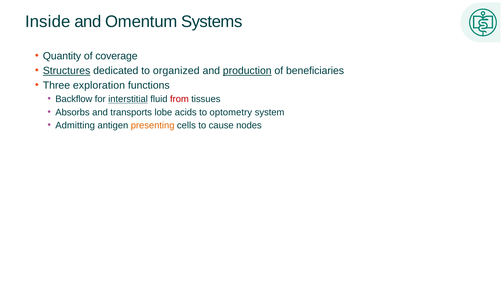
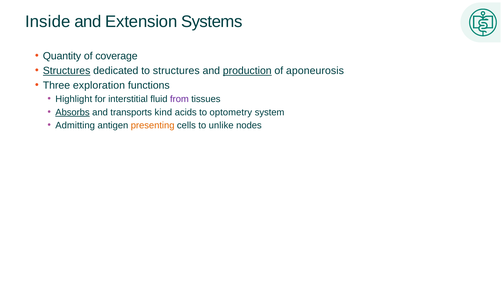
Omentum: Omentum -> Extension (141, 22)
to organized: organized -> structures (176, 71)
beneficiaries: beneficiaries -> aponeurosis (315, 71)
Backflow: Backflow -> Highlight (74, 99)
interstitial underline: present -> none (128, 99)
from colour: red -> purple (179, 99)
Absorbs underline: none -> present (73, 112)
lobe: lobe -> kind (163, 112)
cause: cause -> unlike (221, 125)
